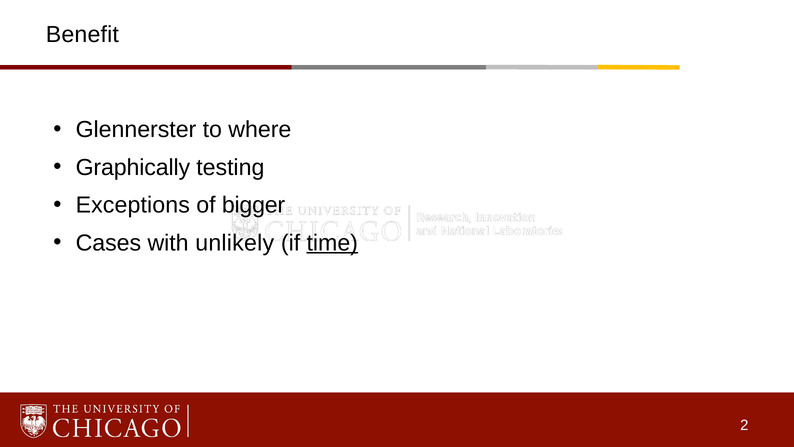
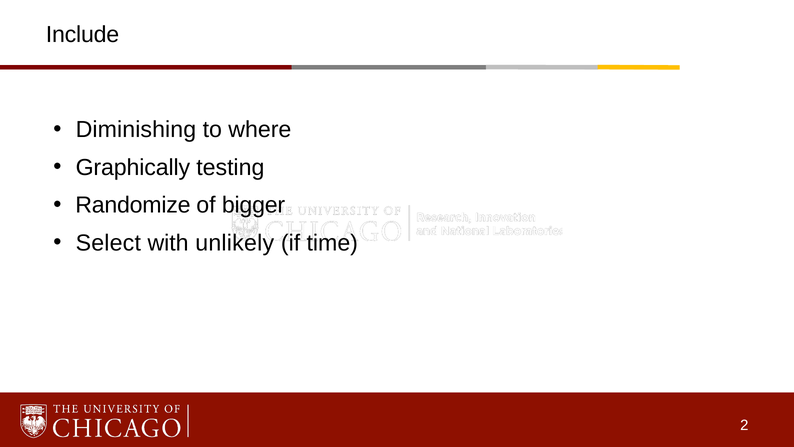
Benefit: Benefit -> Include (83, 35)
Glennerster: Glennerster -> Diminishing (136, 130)
Exceptions: Exceptions -> Randomize (133, 205)
Cases: Cases -> Select (108, 243)
time underline: present -> none (332, 243)
